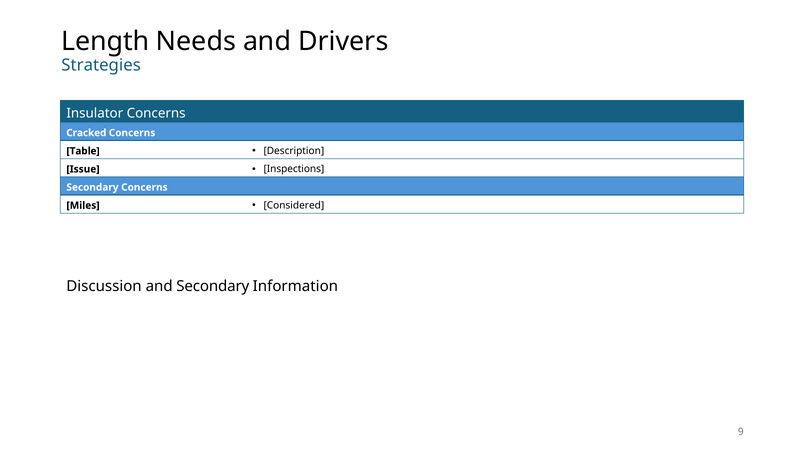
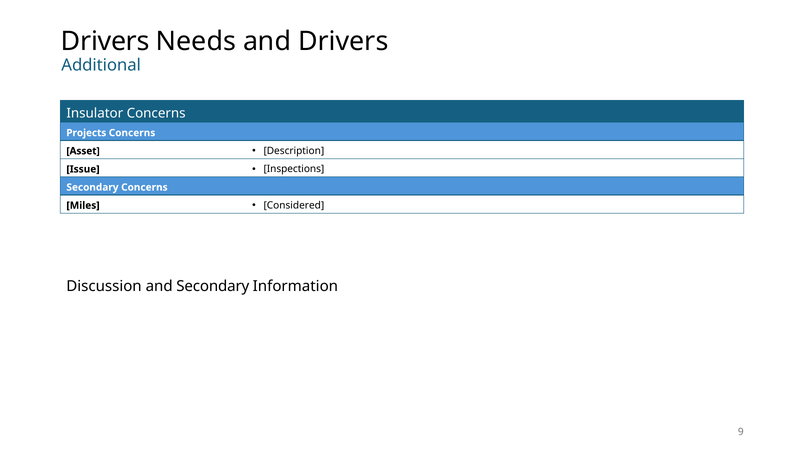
Length: Length -> Drivers (105, 41)
Strategies: Strategies -> Additional (101, 65)
Cracked: Cracked -> Projects (86, 133)
Table: Table -> Asset (83, 151)
